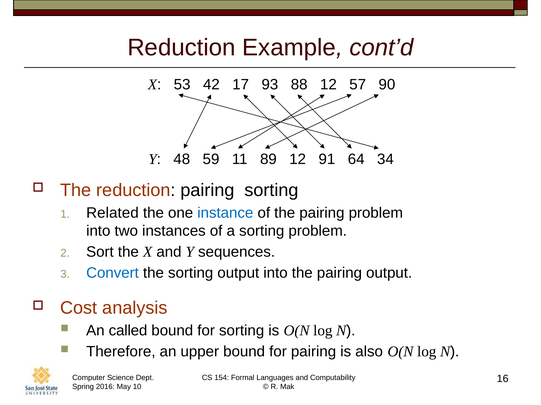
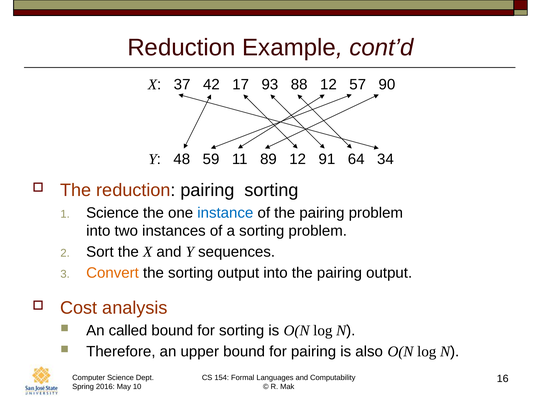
53: 53 -> 37 (182, 85)
Related: Related -> Science (113, 213)
Convert colour: blue -> orange (112, 273)
